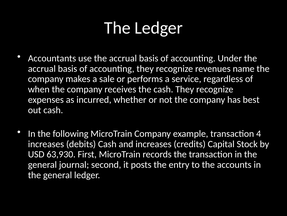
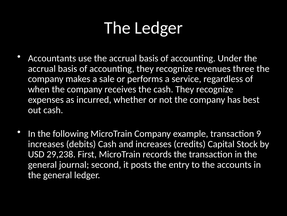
name: name -> three (244, 68)
4: 4 -> 9 (259, 133)
63,930: 63,930 -> 29,238 (61, 154)
